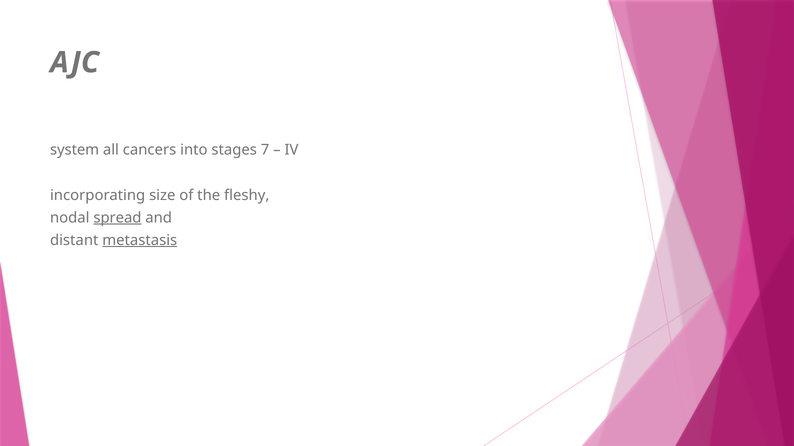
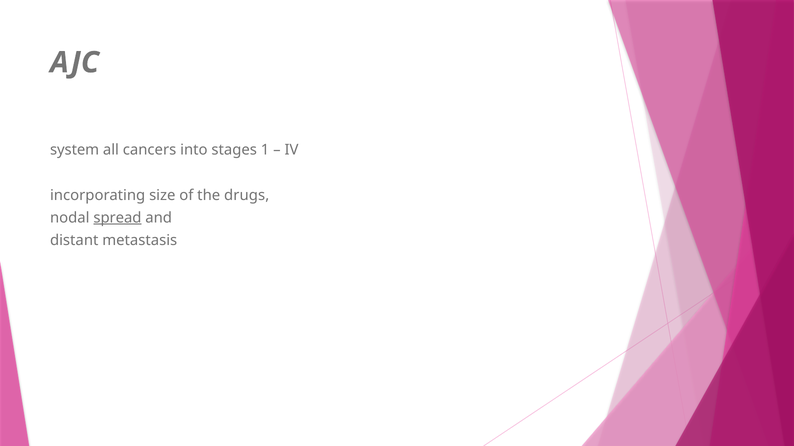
7: 7 -> 1 (265, 150)
fleshy: fleshy -> drugs (247, 195)
metastasis underline: present -> none (140, 241)
